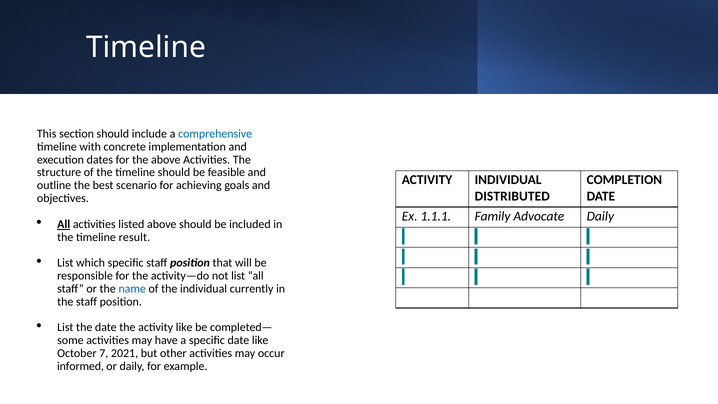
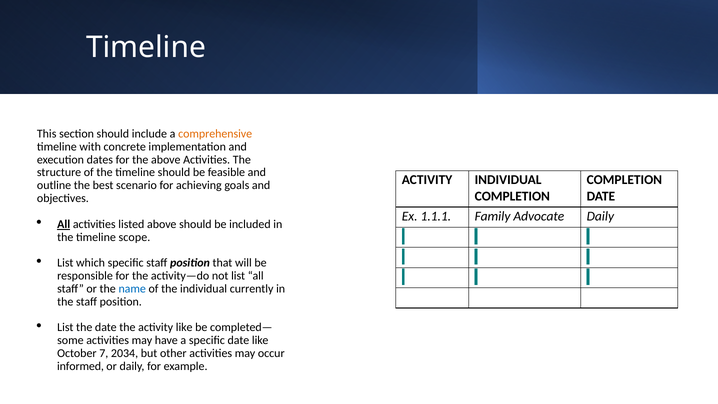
comprehensive colour: blue -> orange (215, 134)
DISTRIBUTED: DISTRIBUTED -> COMPLETION (512, 196)
result: result -> scope (134, 237)
2021: 2021 -> 2034 (125, 353)
